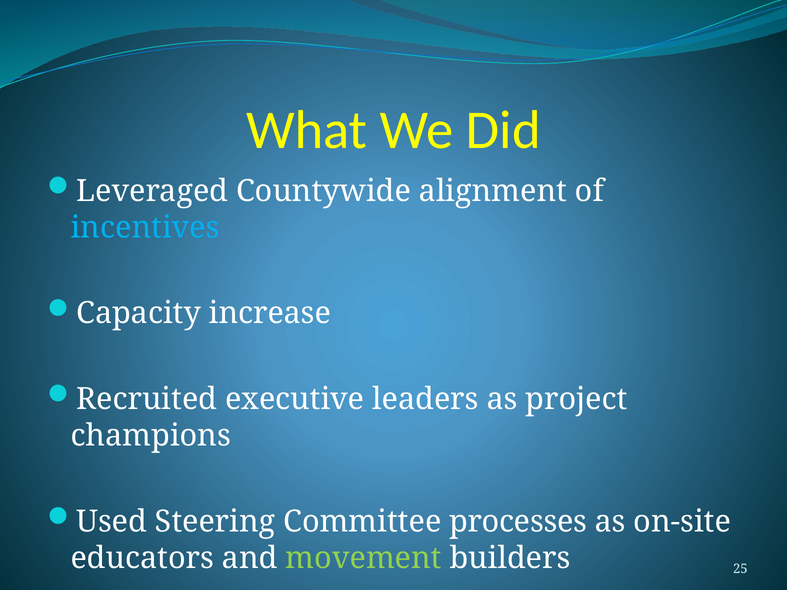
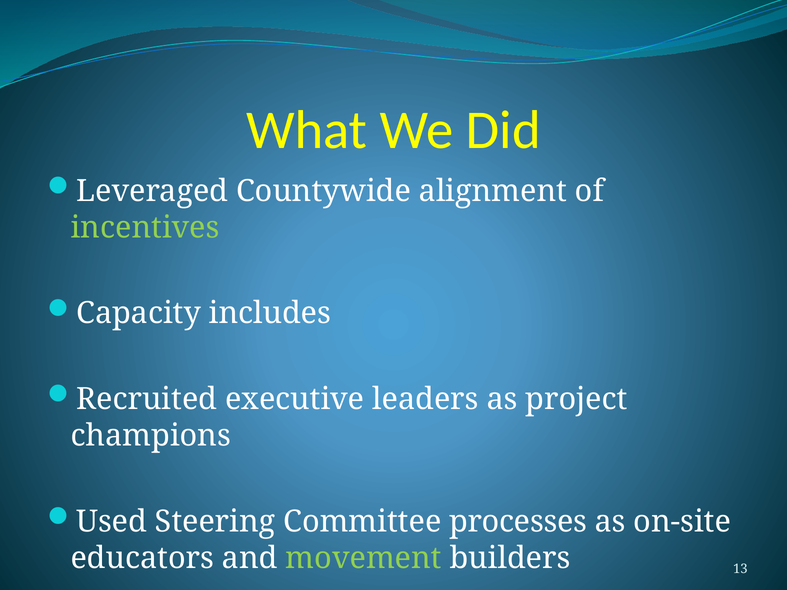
incentives colour: light blue -> light green (145, 228)
increase: increase -> includes (270, 313)
25: 25 -> 13 (740, 569)
